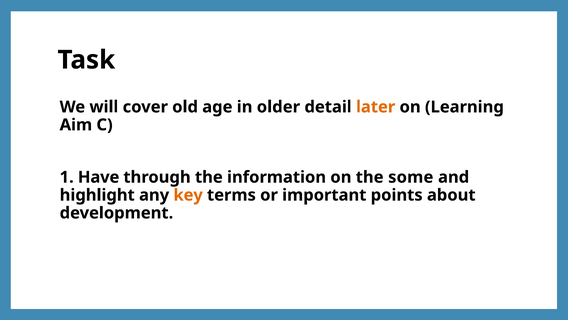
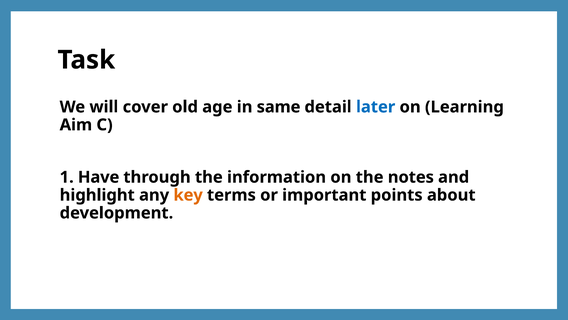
older: older -> same (279, 107)
later colour: orange -> blue (376, 107)
some: some -> notes (411, 177)
